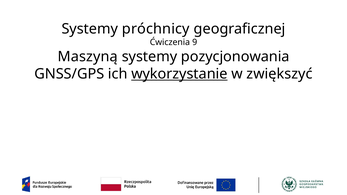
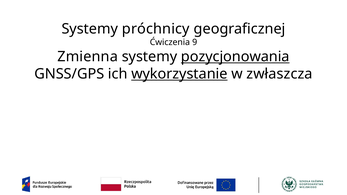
Maszyną: Maszyną -> Zmienna (88, 57)
pozycjonowania underline: none -> present (235, 57)
zwiększyć: zwiększyć -> zwłaszcza (279, 74)
